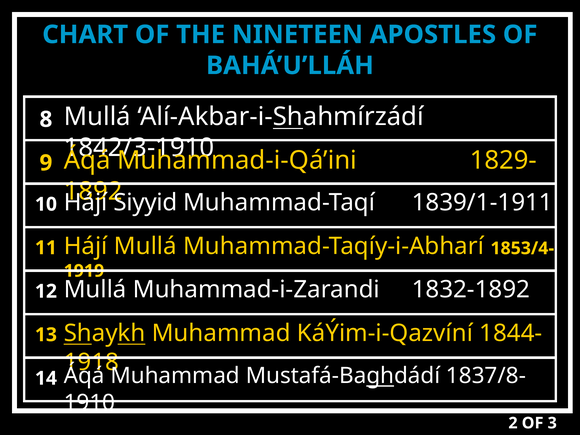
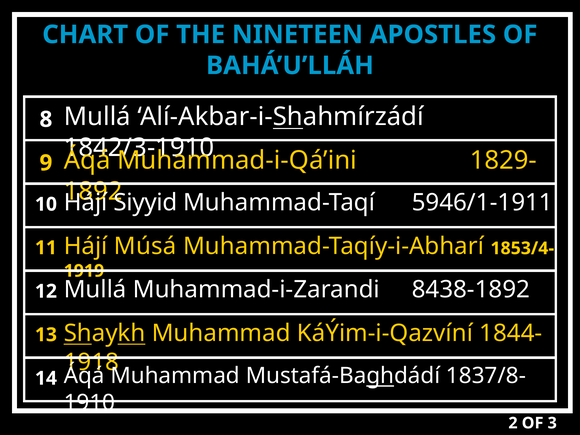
1839/1-1911: 1839/1-1911 -> 5946/1-1911 (482, 203)
Hájí Mullá: Mullá -> Músá (145, 246)
1832-1892: 1832-1892 -> 8438-1892 (471, 290)
